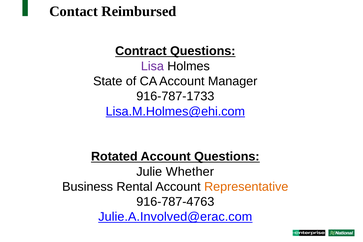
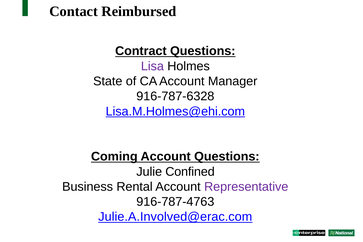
916-787-1733: 916-787-1733 -> 916-787-6328 (175, 96)
Rotated: Rotated -> Coming (114, 157)
Whether: Whether -> Confined (190, 172)
Representative colour: orange -> purple (246, 187)
